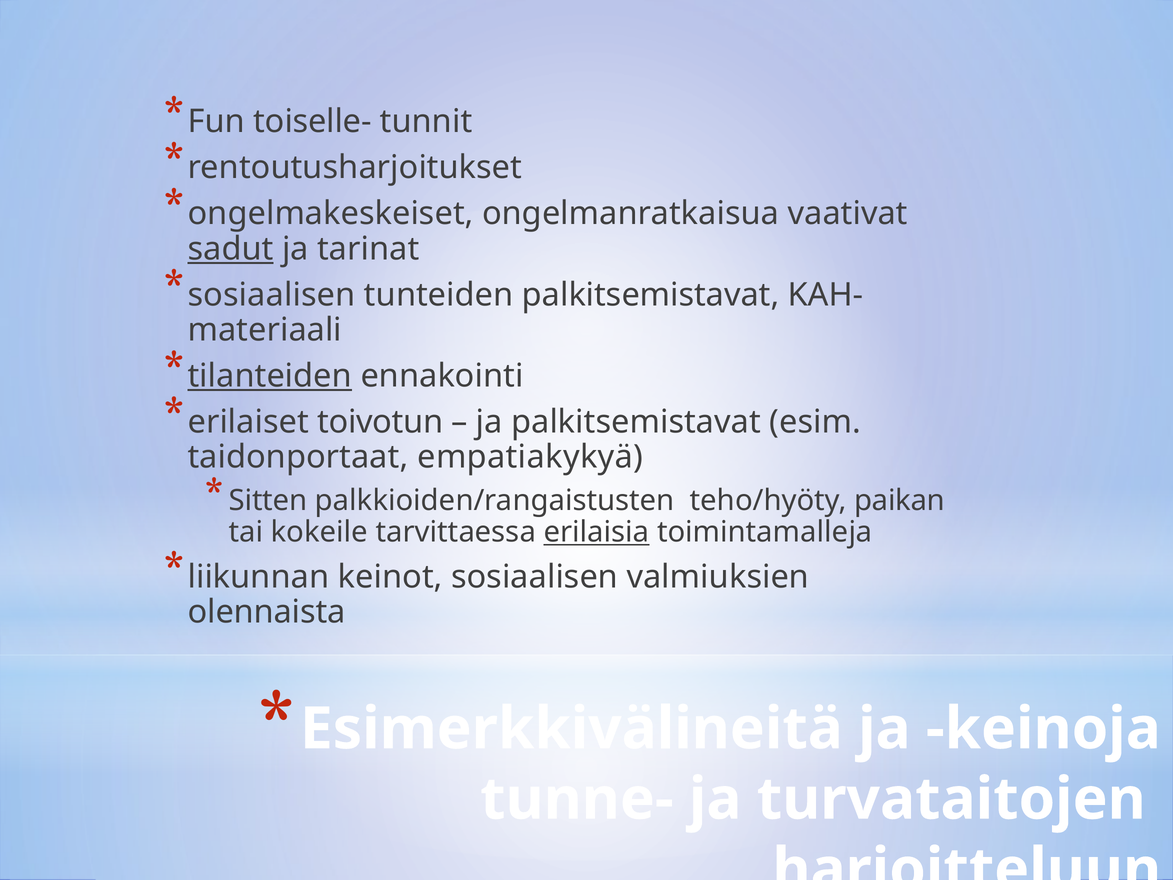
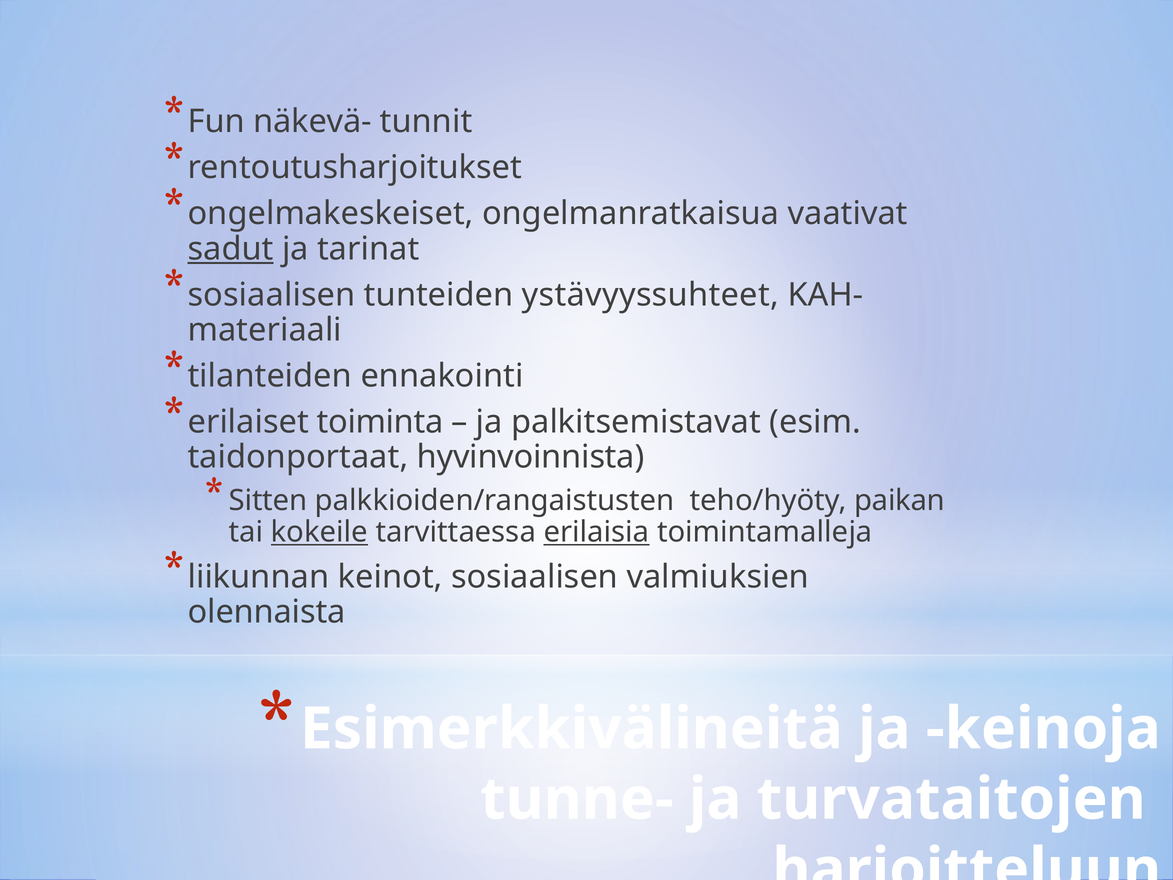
toiselle-: toiselle- -> näkevä- (312, 122)
tunteiden palkitsemistavat: palkitsemistavat -> ystävyyssuhteet (650, 295)
tilanteiden underline: present -> none (270, 376)
toivotun: toivotun -> toiminta (380, 422)
empatiakykyä: empatiakykyä -> hyvinvoinnista (530, 457)
kokeile underline: none -> present (319, 532)
